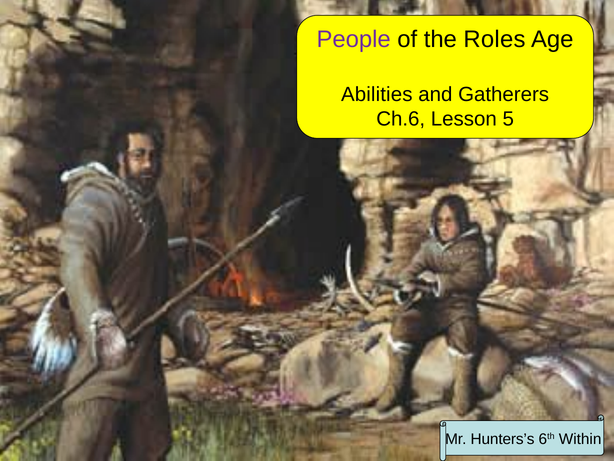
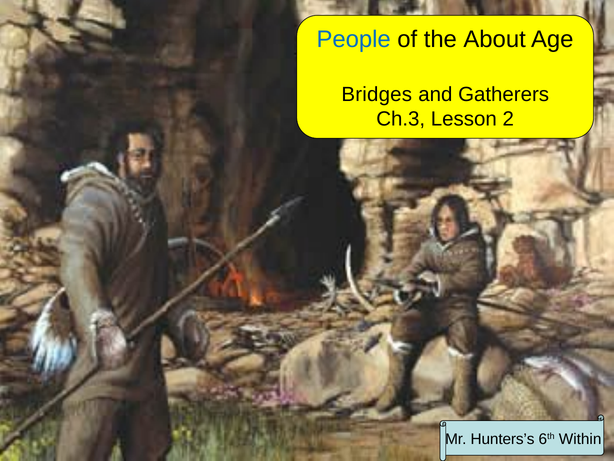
People colour: purple -> blue (354, 39)
Roles: Roles -> About (495, 39)
Abilities: Abilities -> Bridges (377, 95)
Ch.6: Ch.6 -> Ch.3 (401, 119)
5: 5 -> 2 (508, 119)
